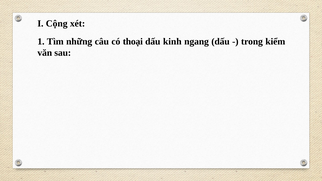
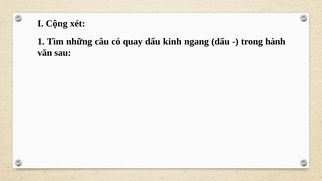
thoại: thoại -> quay (133, 42)
kiểm: kiểm -> hành (275, 42)
